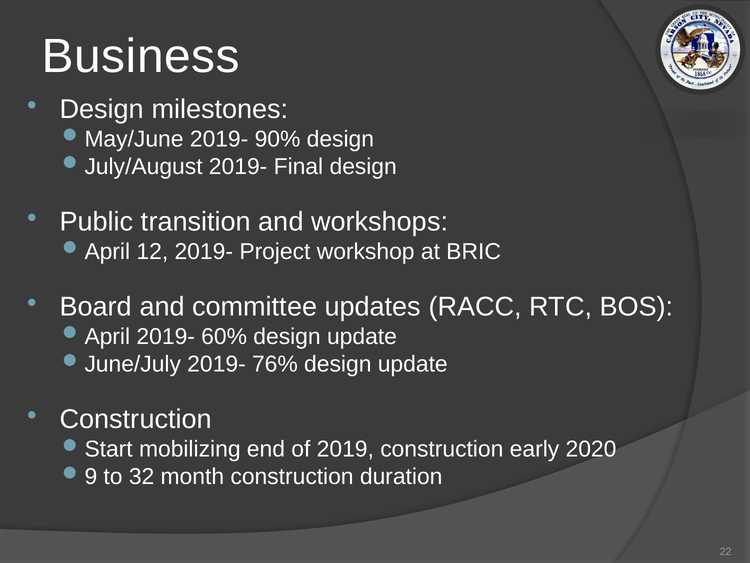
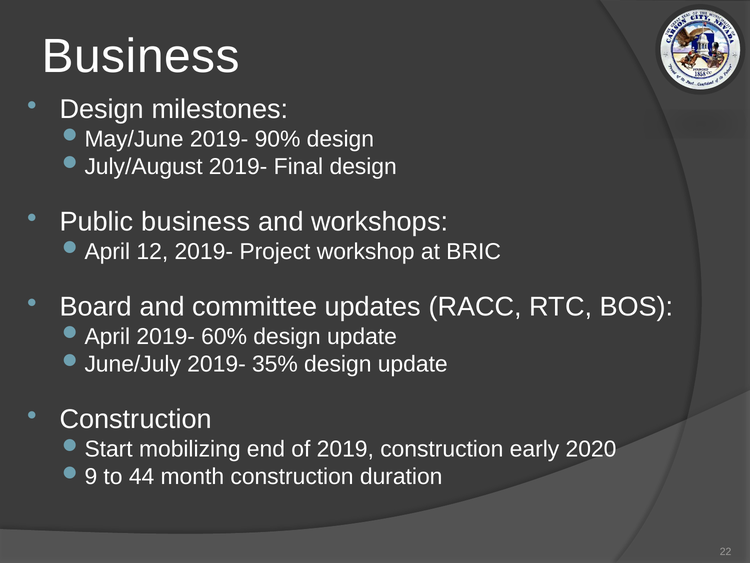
Public transition: transition -> business (196, 222)
76%: 76% -> 35% (275, 364)
32: 32 -> 44 (142, 476)
